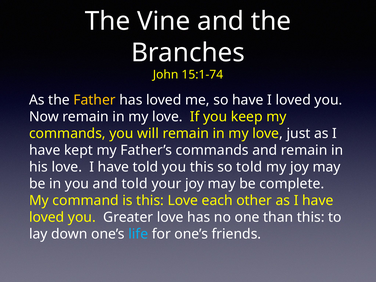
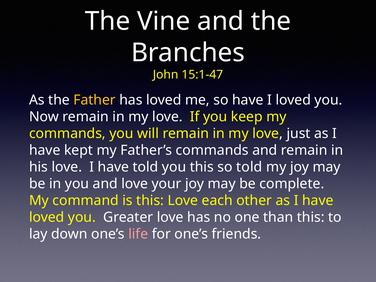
15:1-74: 15:1-74 -> 15:1-47 (202, 75)
and told: told -> love (135, 184)
life colour: light blue -> pink (138, 234)
